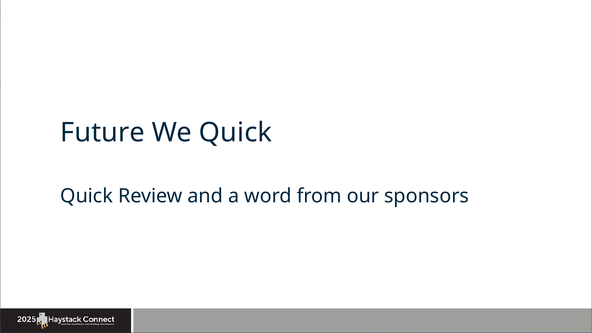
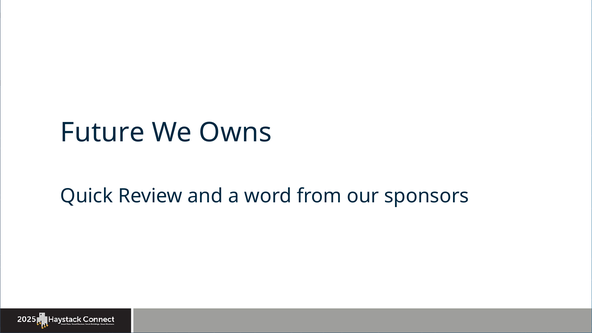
We Quick: Quick -> Owns (235, 133)
